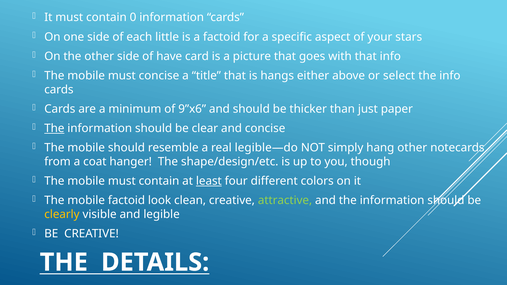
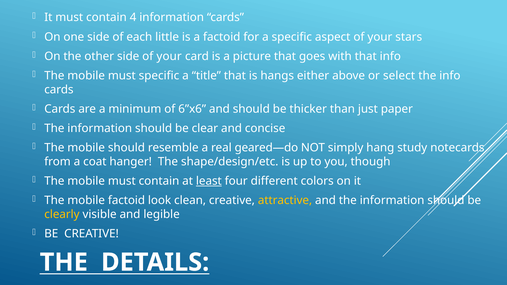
0: 0 -> 4 (133, 17)
side of have: have -> your (169, 56)
must concise: concise -> specific (159, 76)
9”x6: 9”x6 -> 6”x6 (192, 109)
The underline: present -> none (54, 128)
legible—do: legible—do -> geared—do (266, 148)
hang other: other -> study (412, 148)
attractive colour: light green -> yellow (285, 201)
